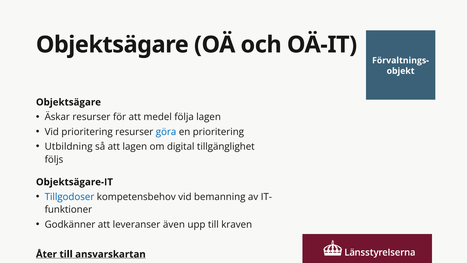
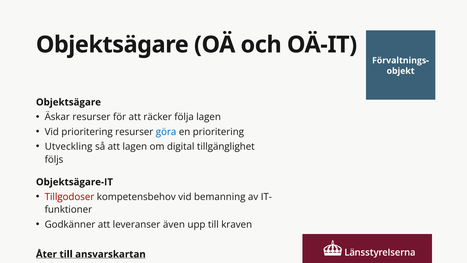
medel: medel -> räcker (158, 117)
Utbildning: Utbildning -> Utveckling (69, 146)
Tillgodoser colour: blue -> red (70, 197)
